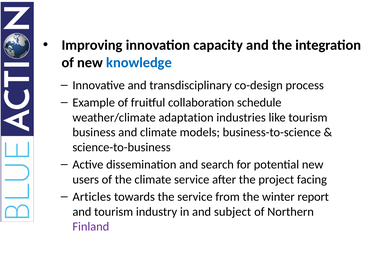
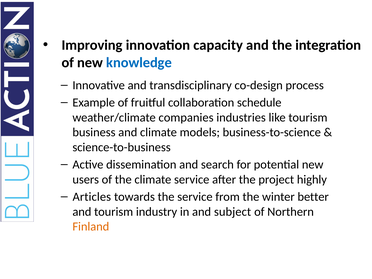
adaptation: adaptation -> companies (186, 117)
facing: facing -> highly (312, 179)
report: report -> better (313, 197)
Finland colour: purple -> orange (91, 227)
